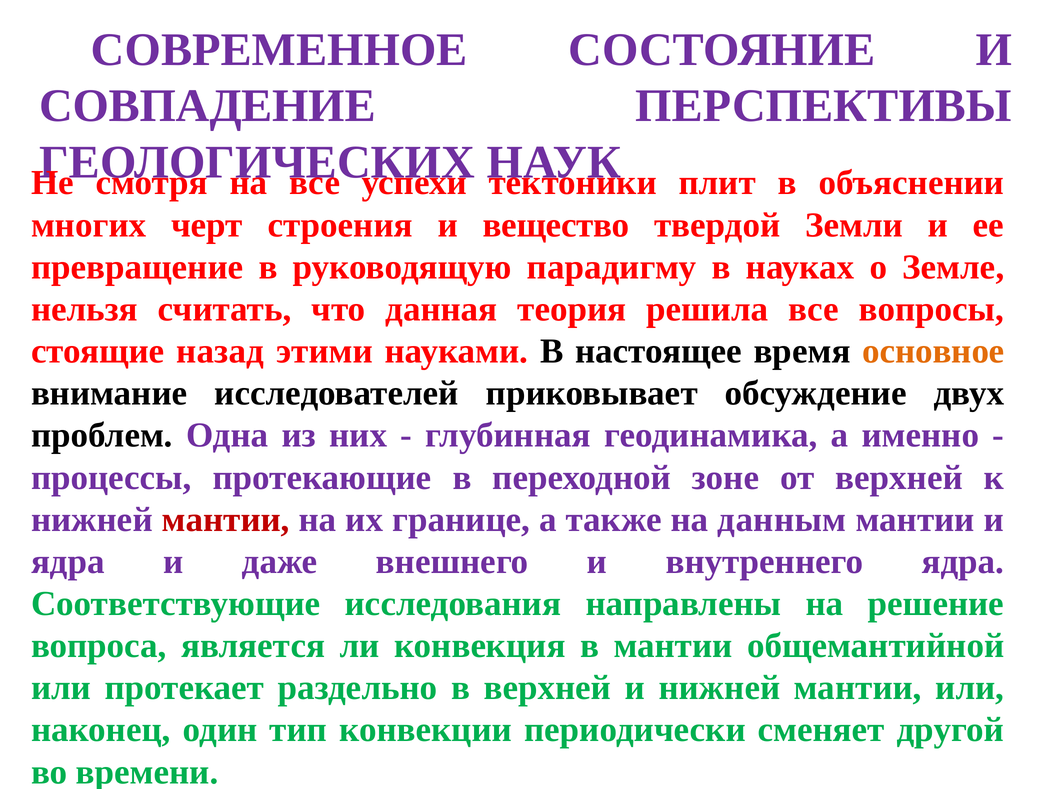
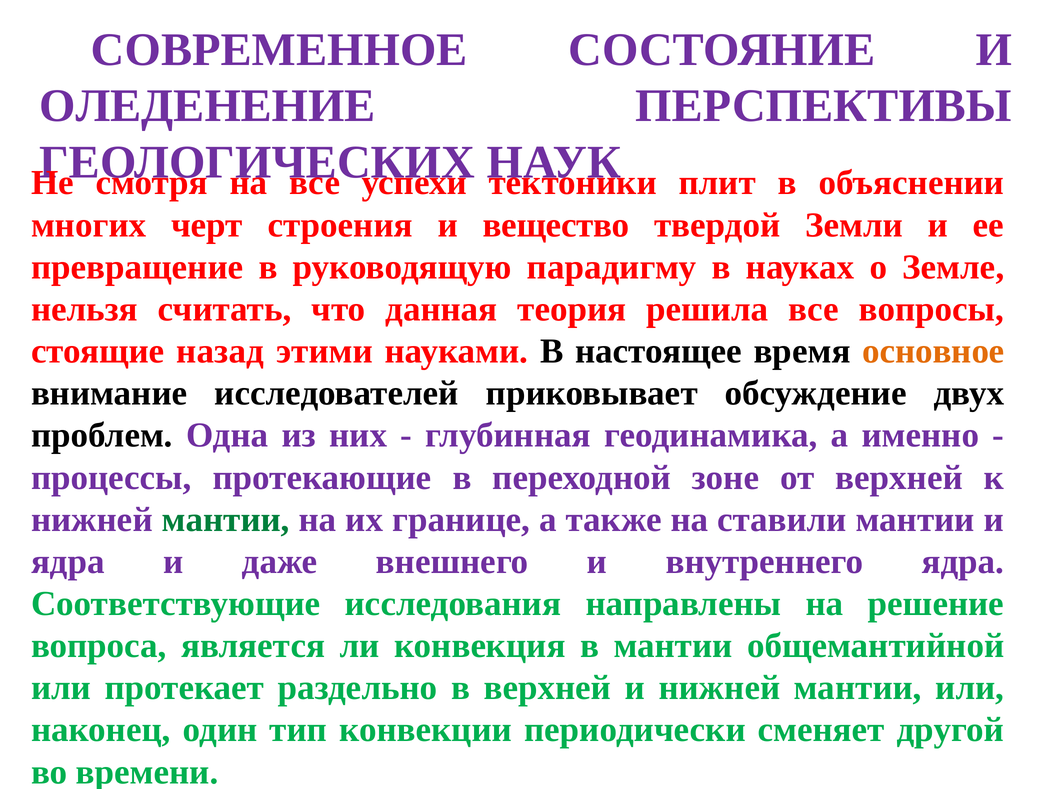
СОВПАДЕНИЕ: СОВПАДЕНИЕ -> ОЛЕДЕНЕНИЕ (207, 106)
мантии colour: red -> green (226, 520)
данным: данным -> ставили (782, 520)
